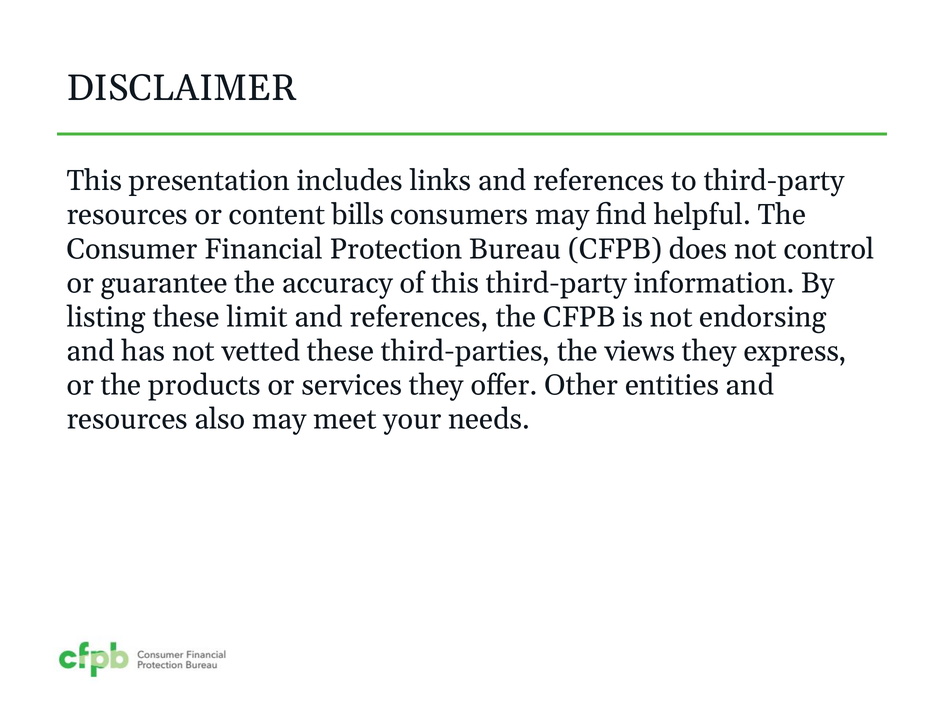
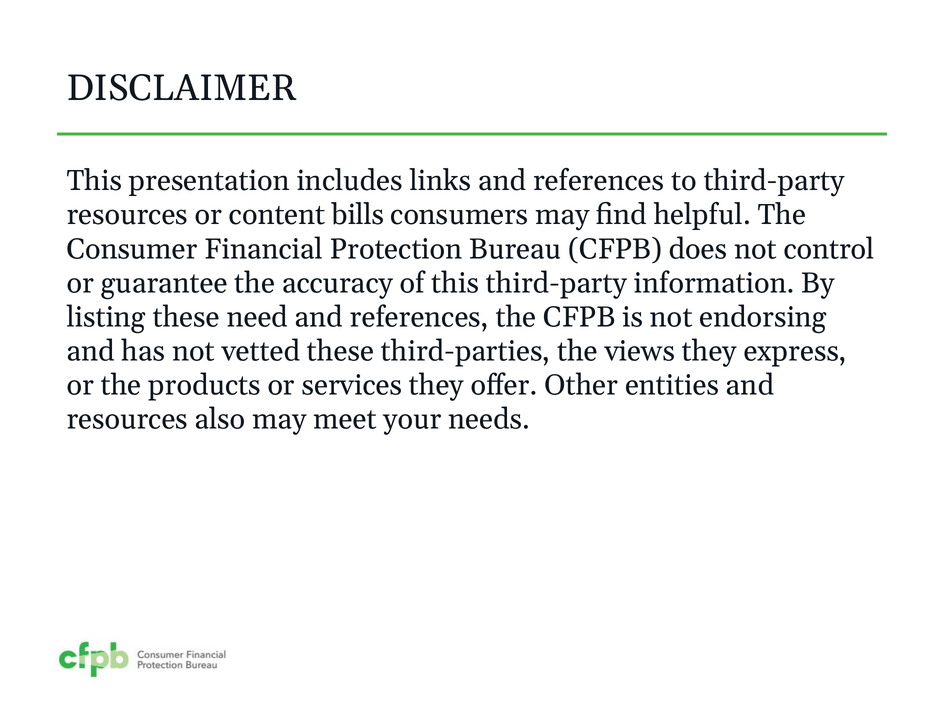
limit: limit -> need (257, 317)
